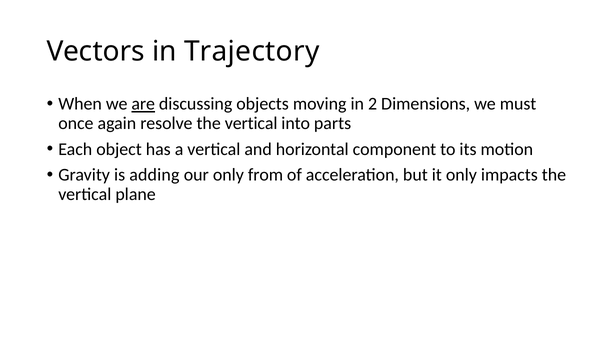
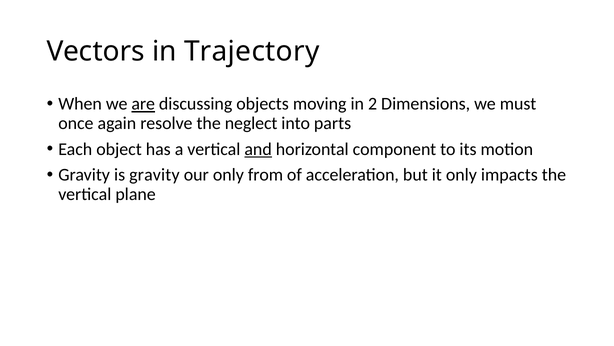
resolve the vertical: vertical -> neglect (251, 123)
and underline: none -> present (258, 149)
is adding: adding -> gravity (154, 175)
